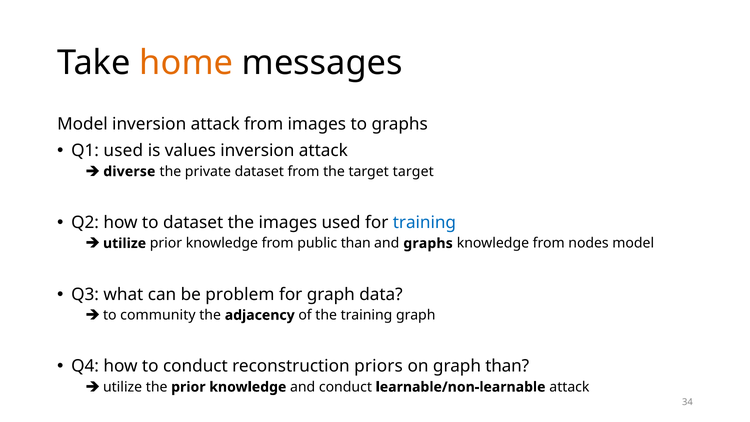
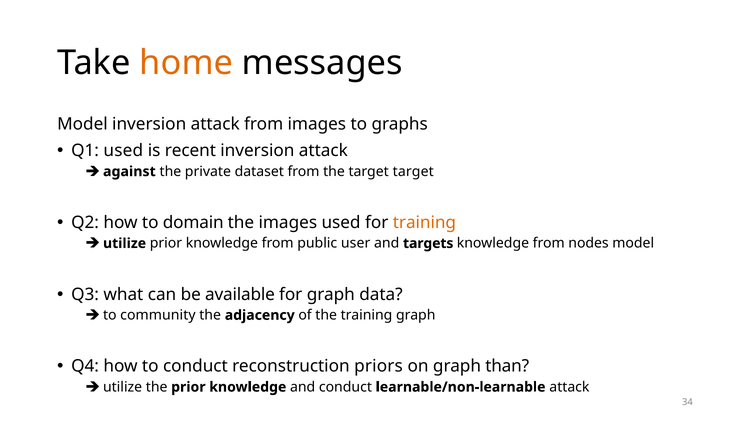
values: values -> recent (190, 151)
diverse: diverse -> against (129, 171)
to dataset: dataset -> domain (193, 222)
training colour: blue -> orange (424, 222)
public than: than -> user (356, 243)
and graphs: graphs -> targets (428, 243)
problem: problem -> available (240, 294)
